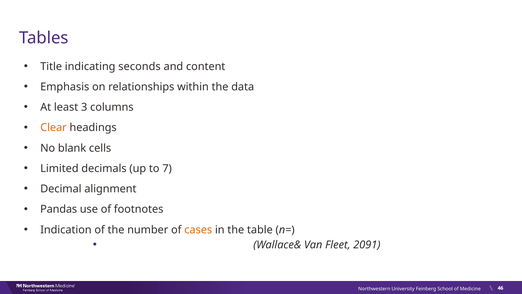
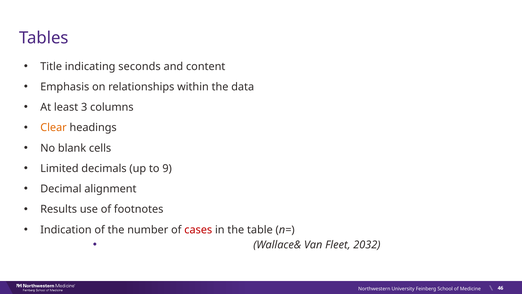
7: 7 -> 9 (167, 168)
Pandas: Pandas -> Results (59, 209)
cases colour: orange -> red (198, 230)
2091: 2091 -> 2032 (367, 245)
